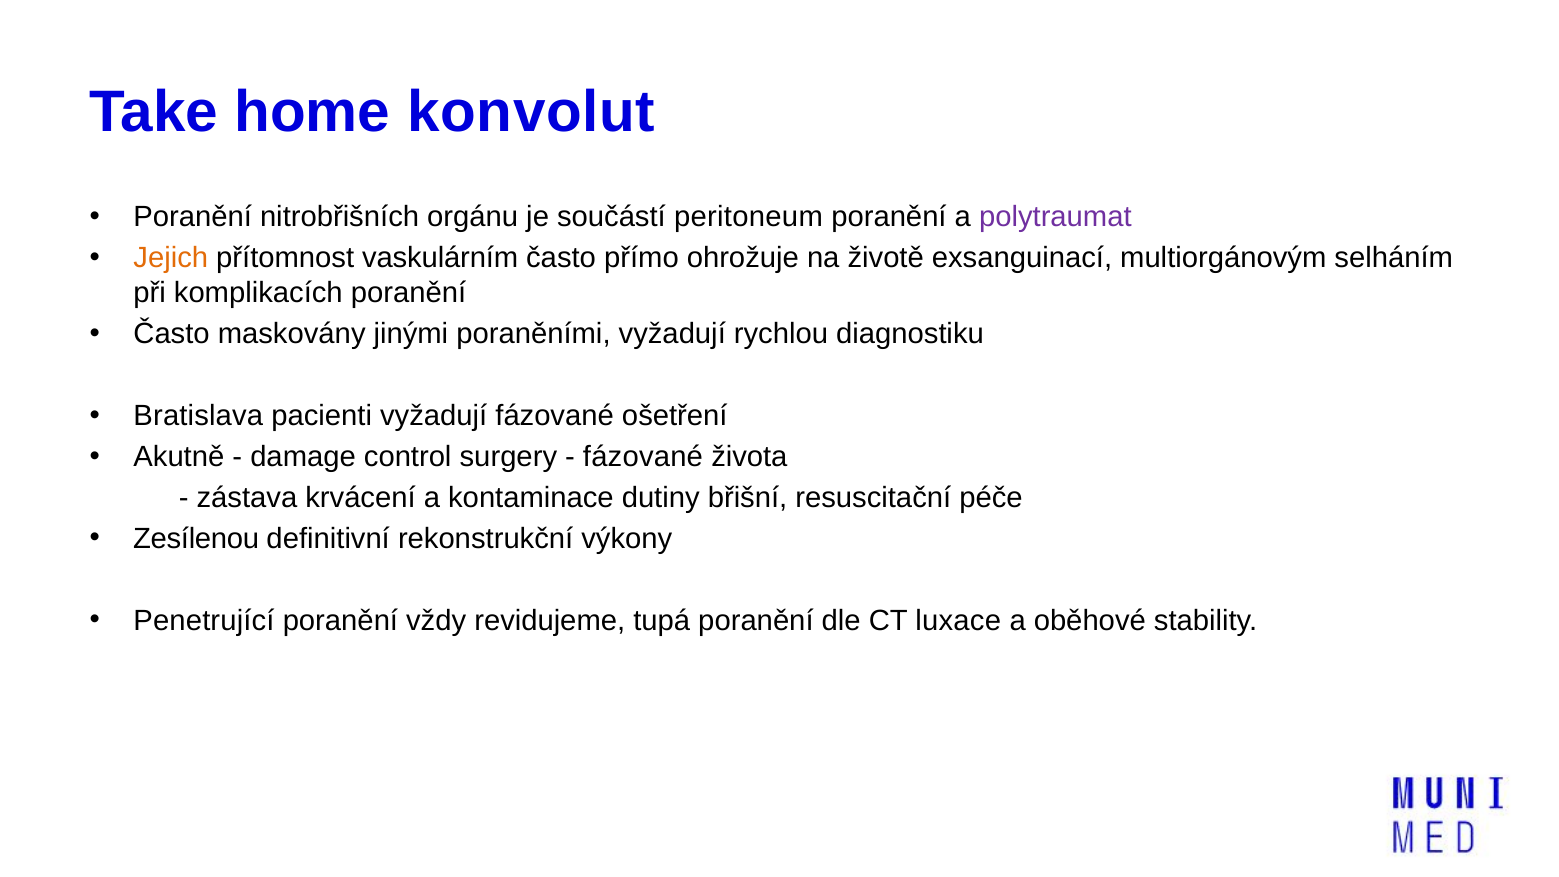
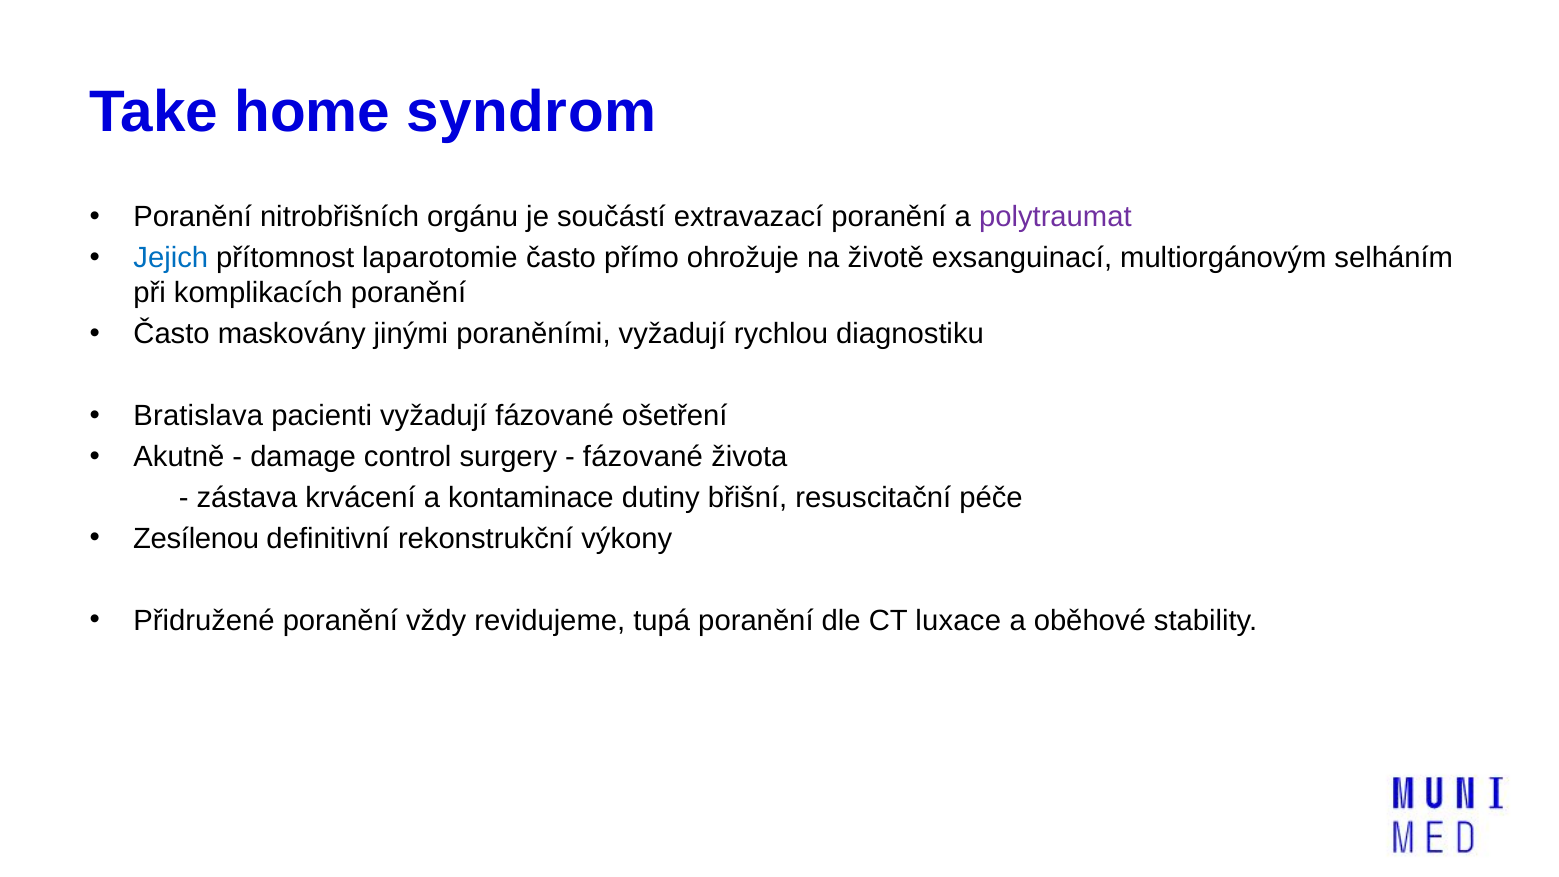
konvolut: konvolut -> syndrom (531, 112)
peritoneum: peritoneum -> extravazací (749, 217)
Jejich colour: orange -> blue (171, 258)
vaskulárním: vaskulárním -> laparotomie (440, 258)
Penetrující: Penetrující -> Přidružené (204, 621)
